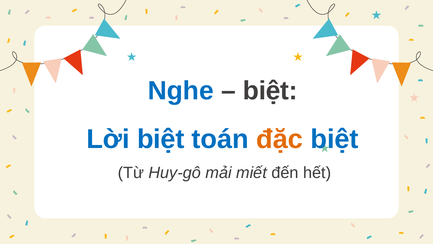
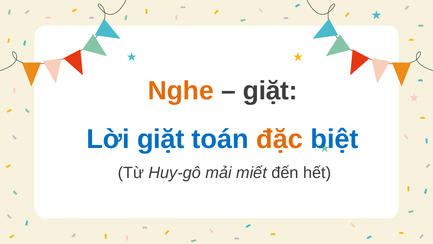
Nghe colour: blue -> orange (181, 91)
biệt: biệt -> giặt (270, 91)
Lời biệt: biệt -> giặt (161, 139)
